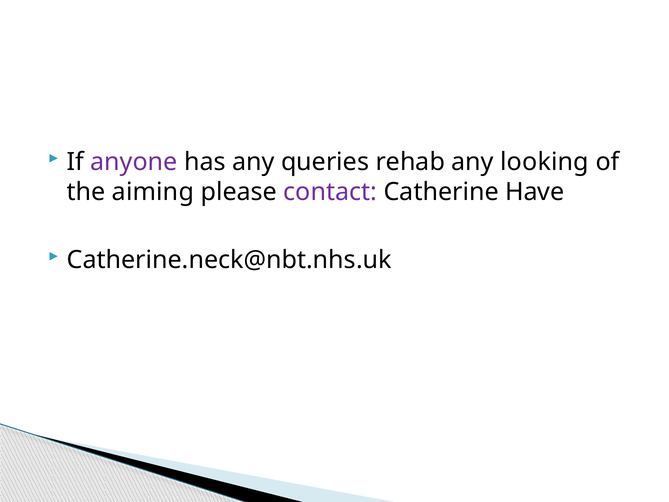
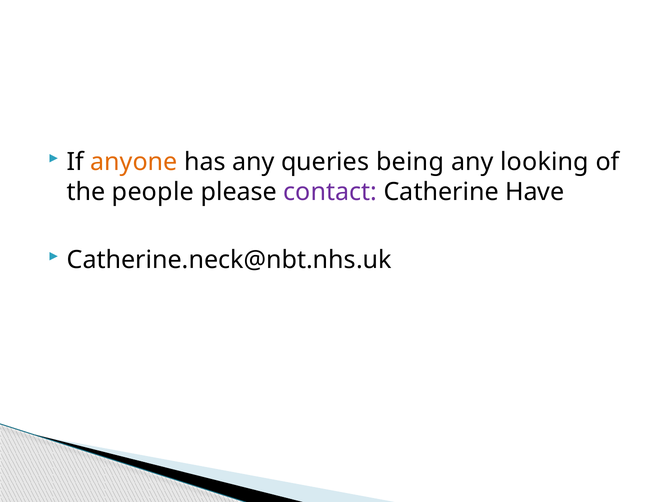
anyone colour: purple -> orange (134, 162)
rehab: rehab -> being (410, 162)
aiming: aiming -> people (153, 192)
